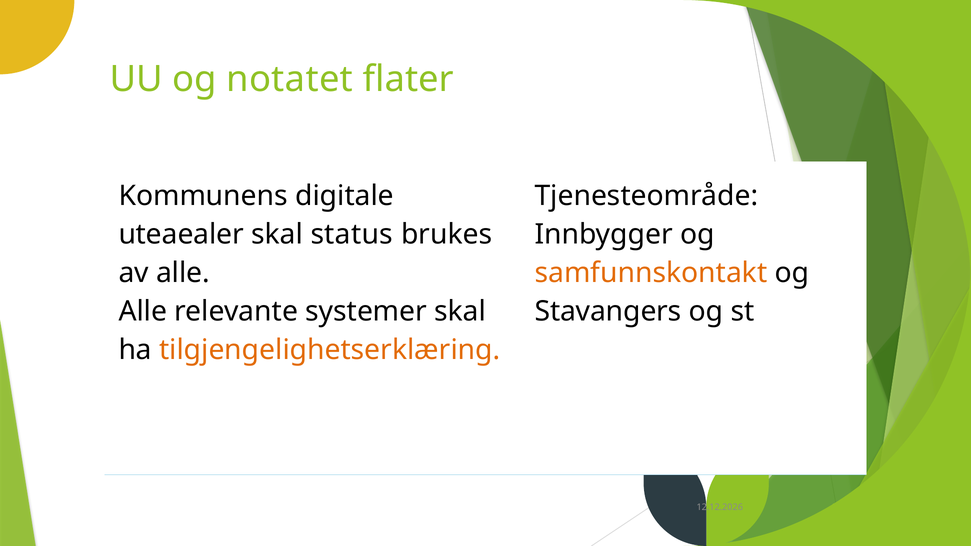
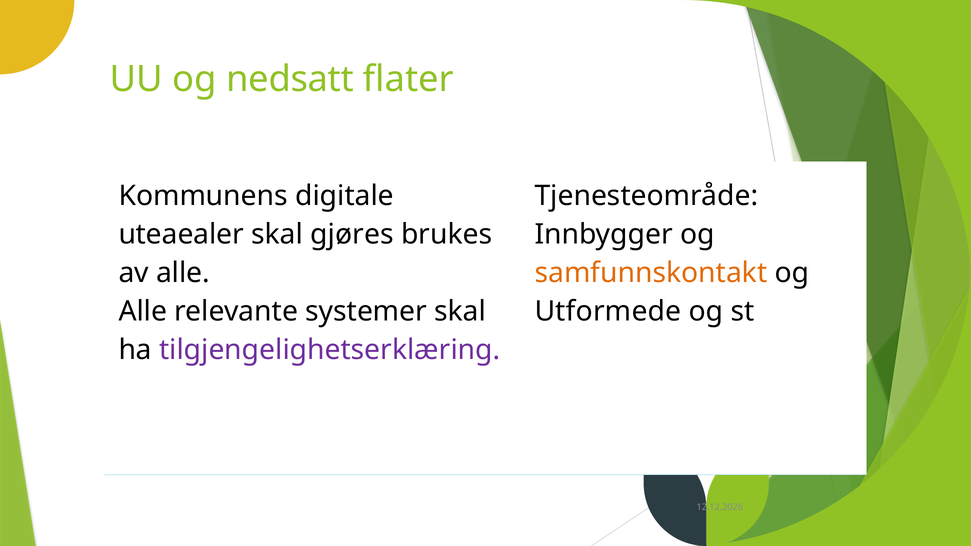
notatet: notatet -> nedsatt (290, 79)
status: status -> gjøres (352, 235)
Stavangers: Stavangers -> Utformede (608, 312)
tilgjengelighetserklæring colour: orange -> purple (330, 350)
